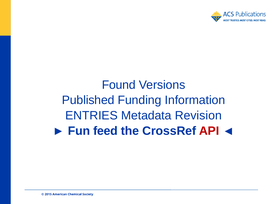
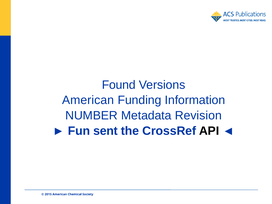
Published: Published -> American (88, 100)
ENTRIES: ENTRIES -> NUMBER (91, 116)
feed: feed -> sent (106, 131)
API colour: red -> black (209, 131)
